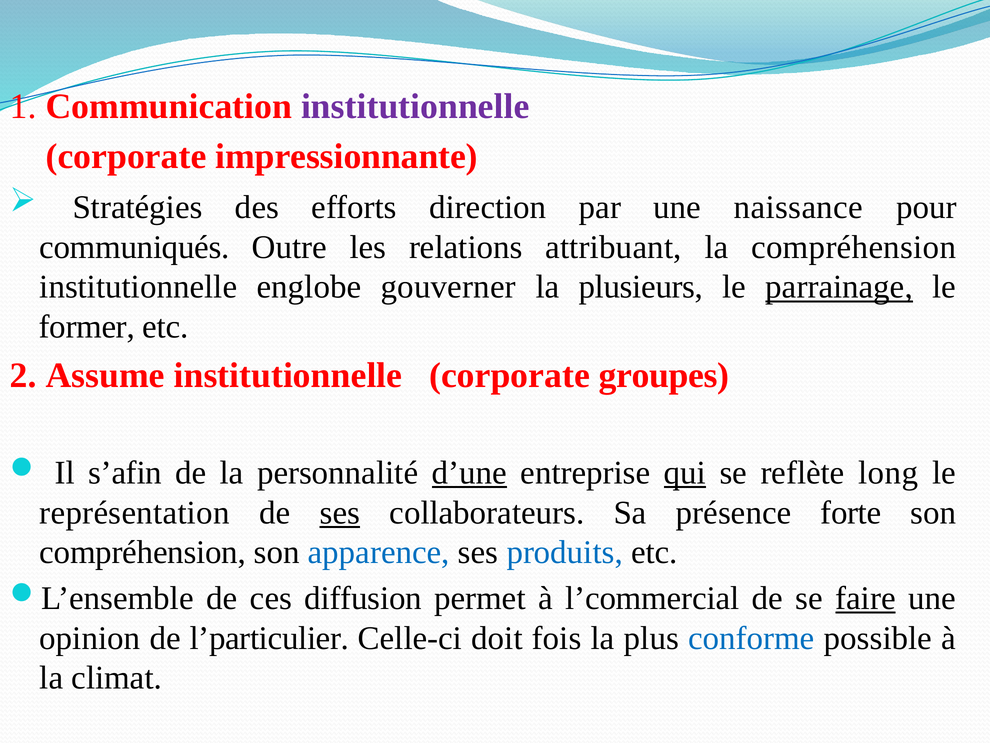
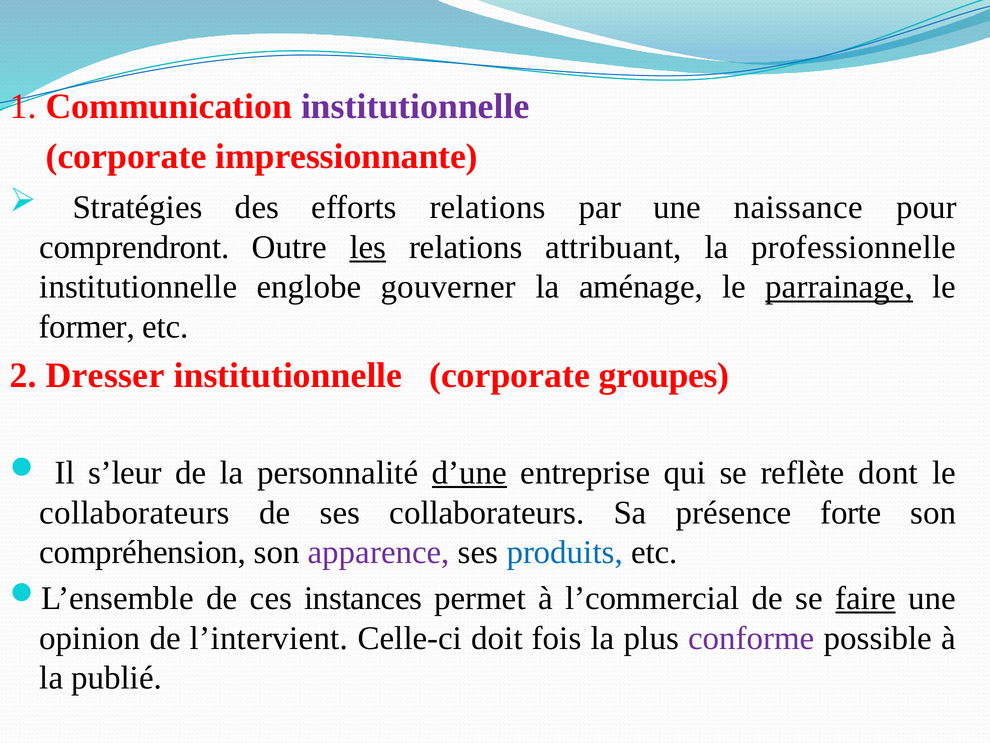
efforts direction: direction -> relations (488, 207)
communiqués: communiqués -> comprendront (134, 247)
les underline: none -> present (368, 247)
la compréhension: compréhension -> professionnelle (854, 247)
plusieurs: plusieurs -> aménage (641, 287)
Assume: Assume -> Dresser (105, 375)
s’afin: s’afin -> s’leur (125, 473)
qui underline: present -> none (685, 473)
long: long -> dont (888, 473)
représentation: représentation -> collaborateurs (135, 512)
ses underline: present -> none (340, 512)
apparence colour: blue -> purple (379, 552)
diffusion: diffusion -> instances (363, 598)
l’particulier: l’particulier -> l’intervient (269, 638)
conforme colour: blue -> purple (751, 638)
climat: climat -> publié (117, 677)
